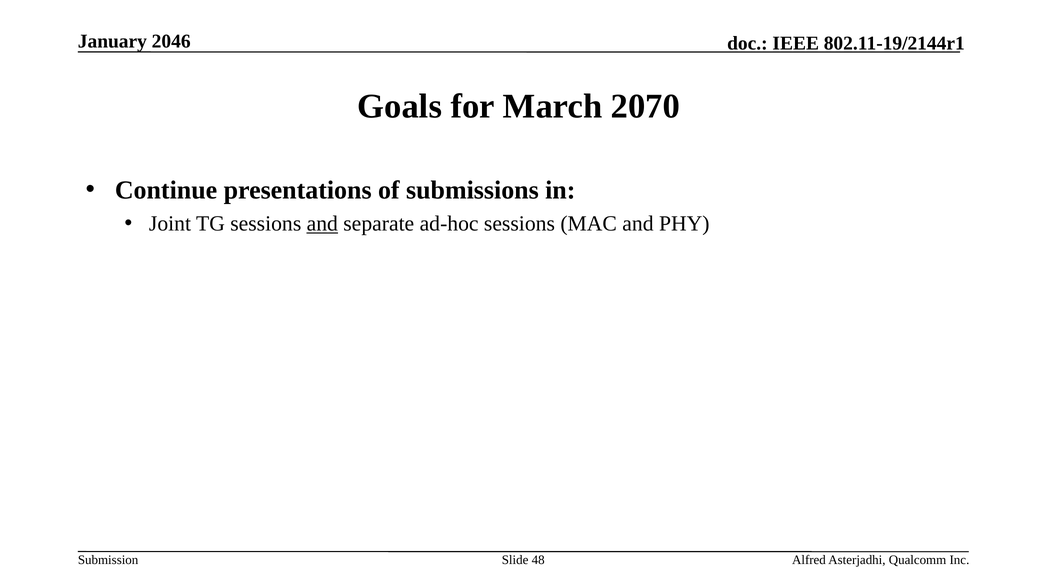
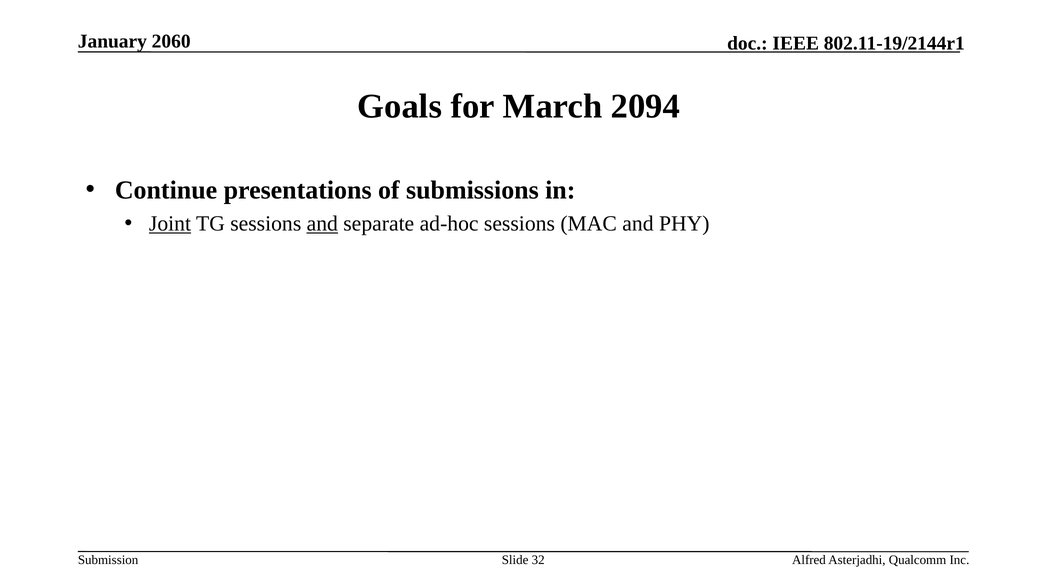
2046: 2046 -> 2060 (171, 42)
2070: 2070 -> 2094 (645, 106)
Joint underline: none -> present (170, 224)
48: 48 -> 32 (538, 560)
